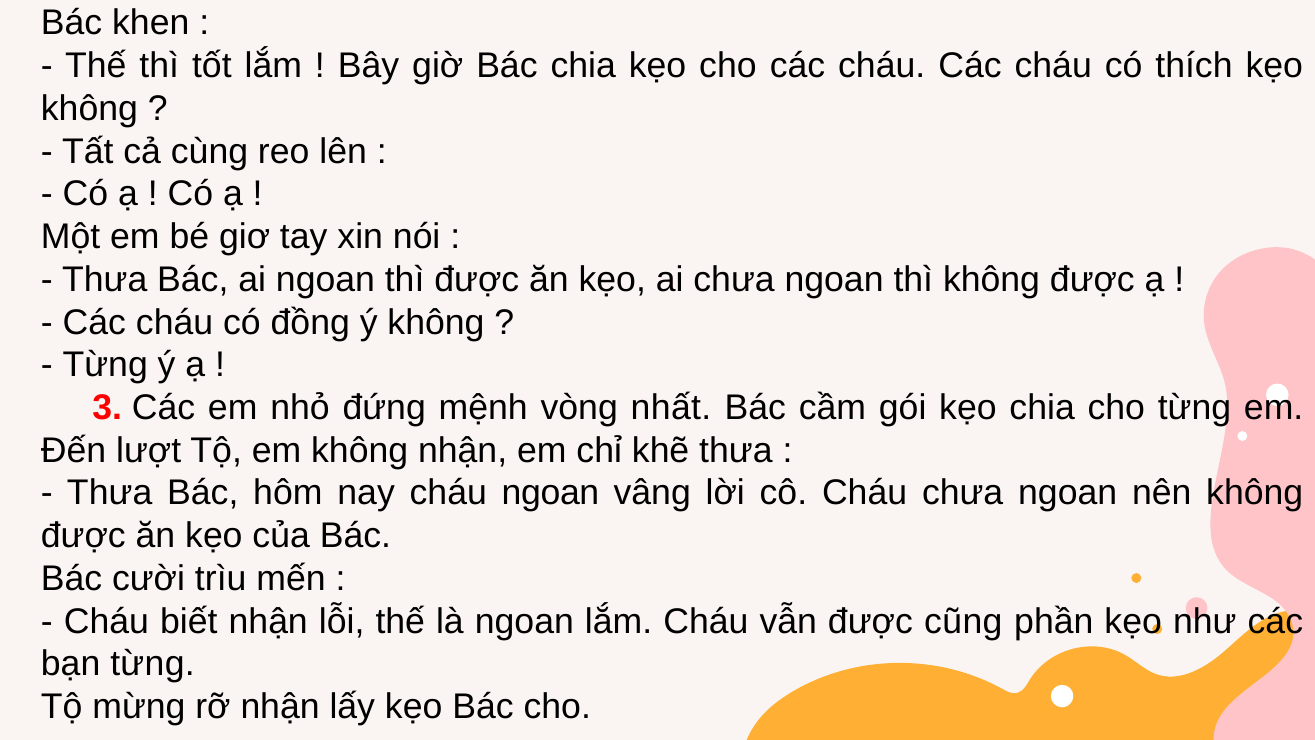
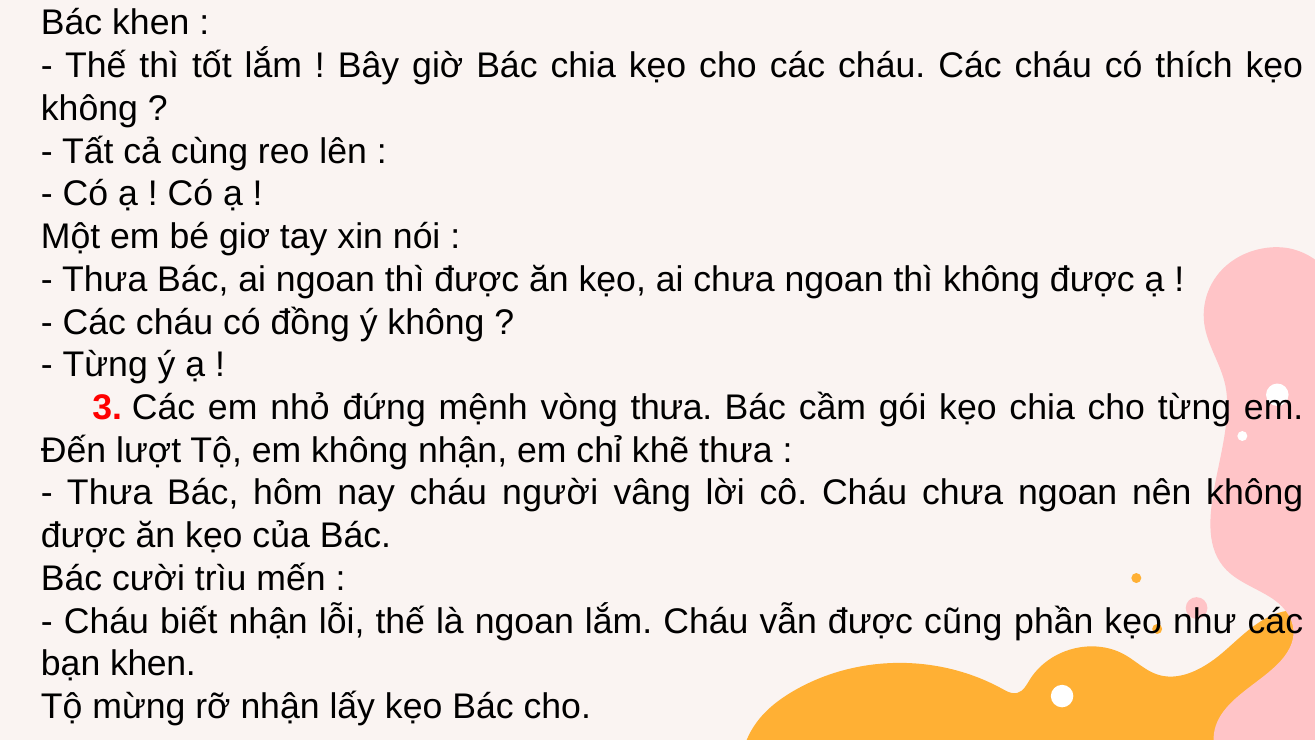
vòng nhất: nhất -> thưa (671, 408)
cháu ngoan: ngoan -> người (550, 493)
bạn từng: từng -> khen (153, 664)
